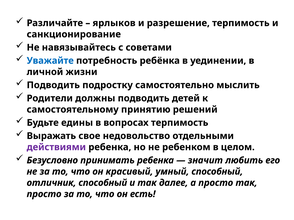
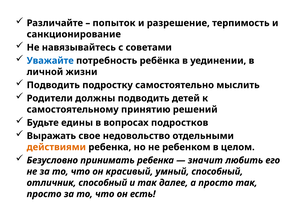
ярлыков: ярлыков -> попыток (114, 23)
вопросах терпимость: терпимость -> подростков (180, 123)
действиями colour: purple -> orange (56, 147)
